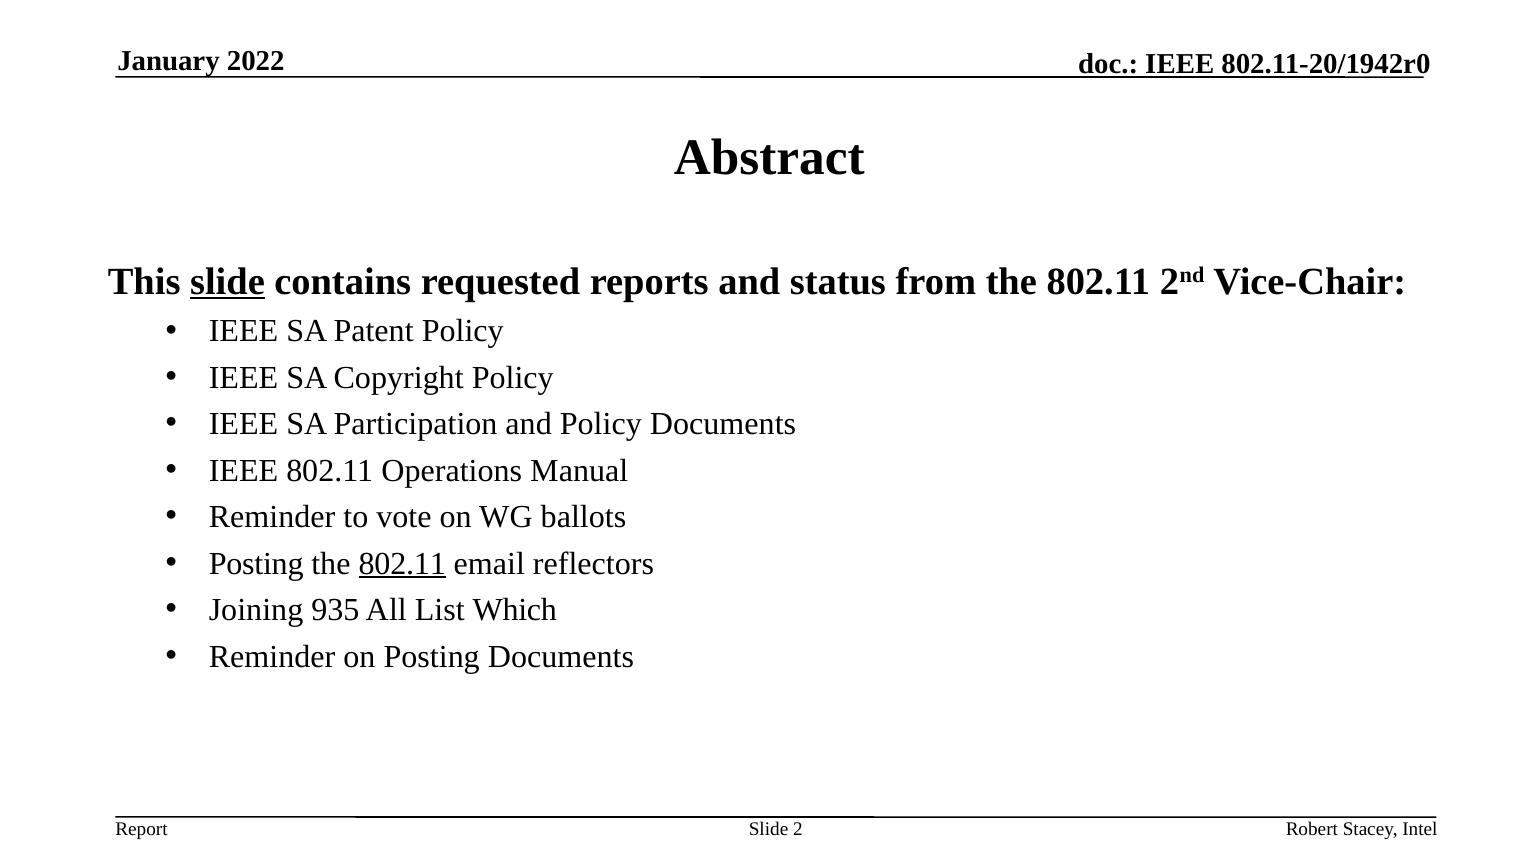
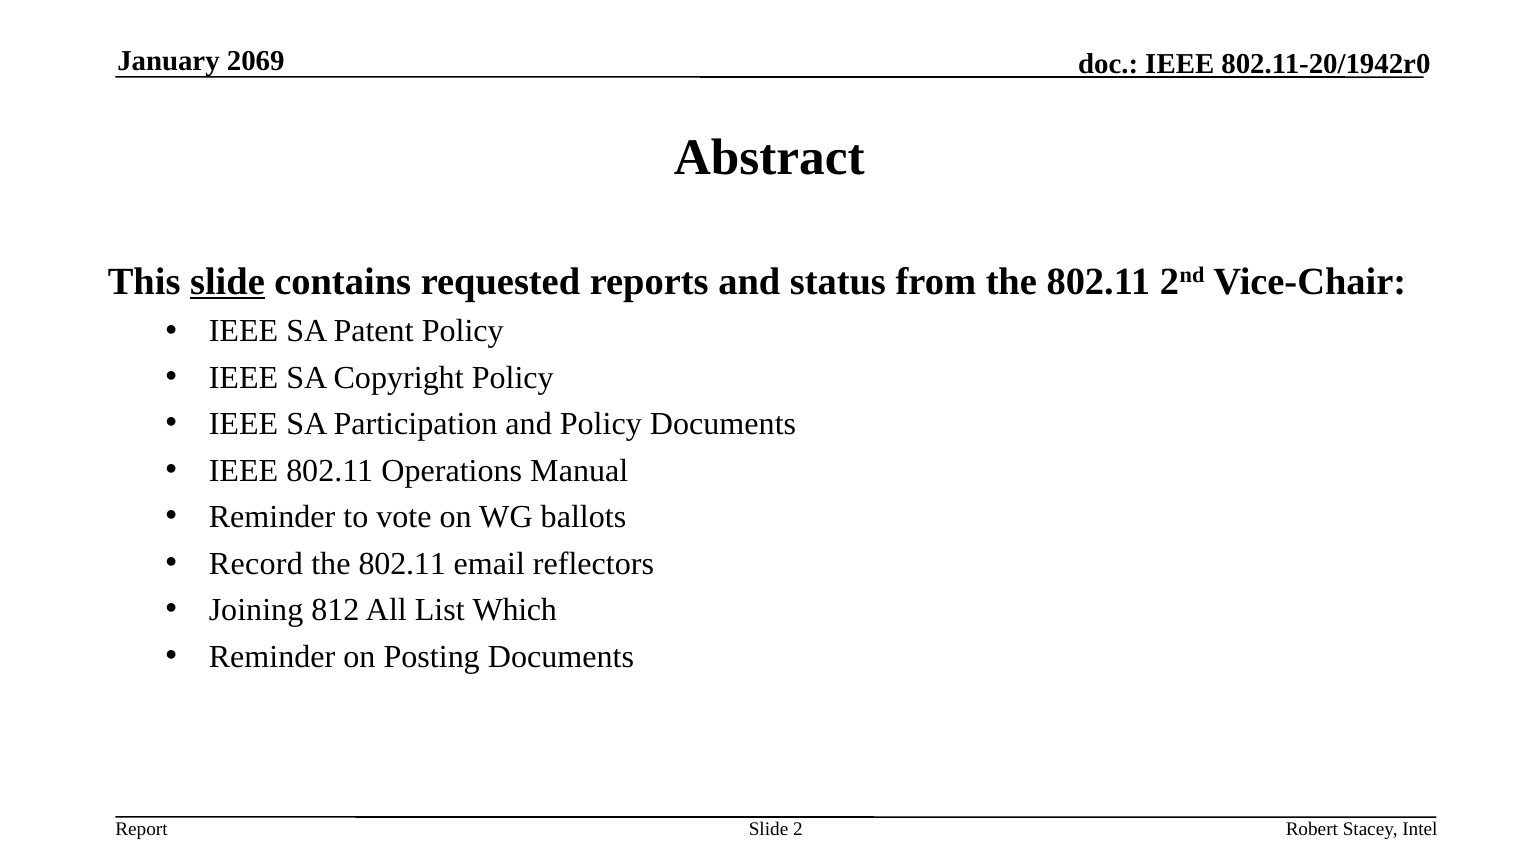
2022: 2022 -> 2069 (256, 61)
Posting: Posting -> Record (256, 564)
802.11 underline: present -> none (402, 564)
935: 935 -> 812 (335, 610)
